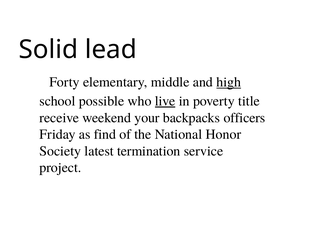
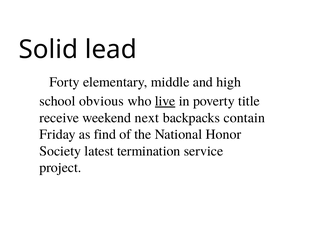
high underline: present -> none (229, 82)
possible: possible -> obvious (101, 101)
your: your -> next (147, 118)
officers: officers -> contain (244, 118)
